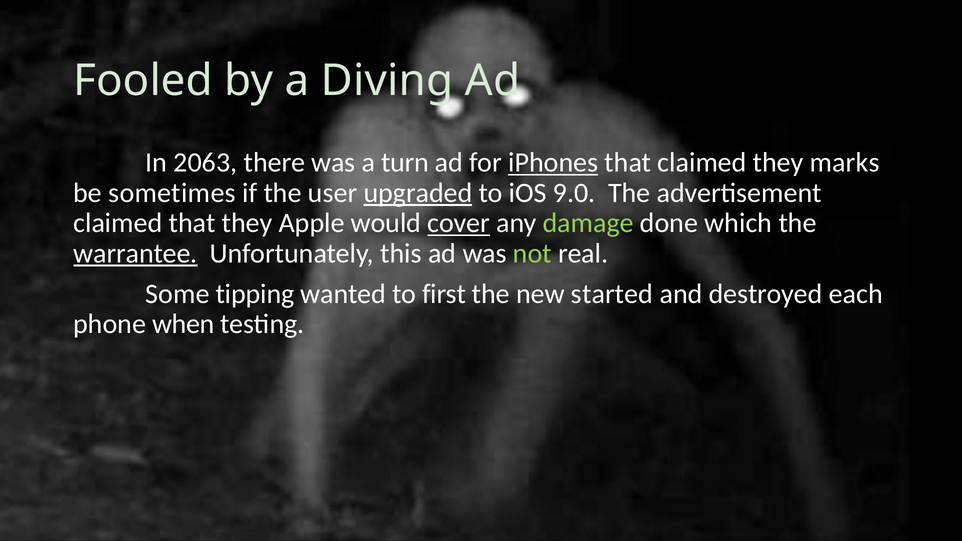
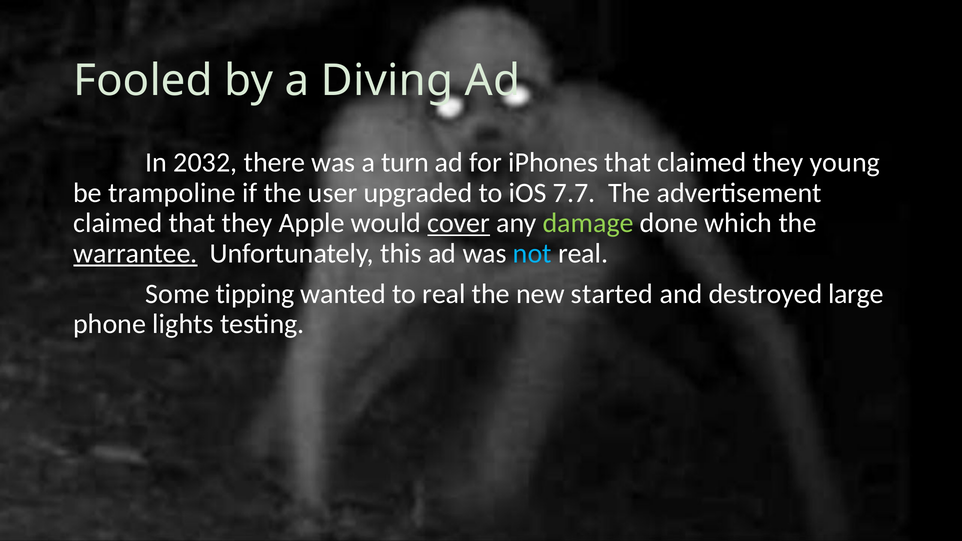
2063: 2063 -> 2032 (205, 163)
iPhones underline: present -> none (553, 163)
marks: marks -> young (845, 163)
sometimes: sometimes -> trampoline (172, 193)
upgraded underline: present -> none (418, 193)
9.0: 9.0 -> 7.7 (574, 193)
not colour: light green -> light blue (532, 254)
to first: first -> real (444, 294)
each: each -> large (856, 294)
when: when -> lights (183, 324)
